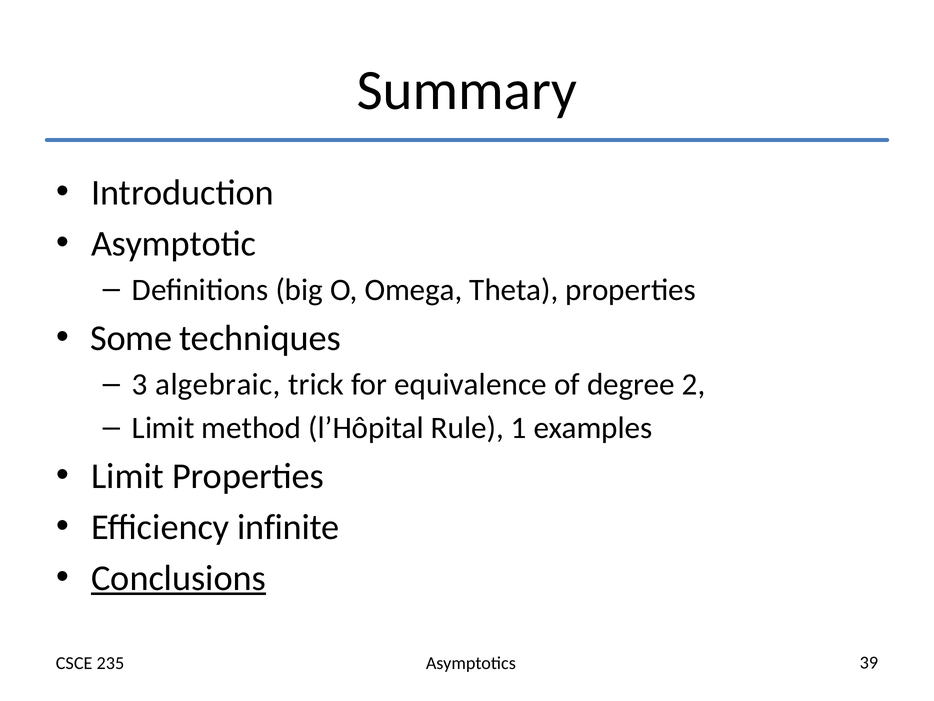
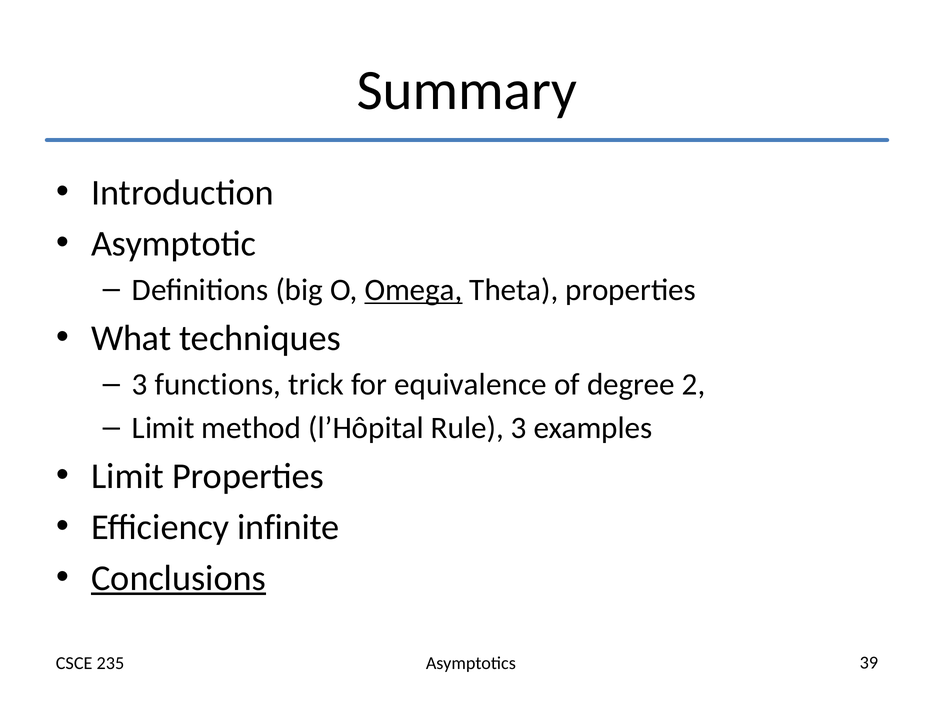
Omega underline: none -> present (414, 290)
Some: Some -> What (131, 338)
algebraic: algebraic -> functions (218, 384)
Rule 1: 1 -> 3 (519, 428)
